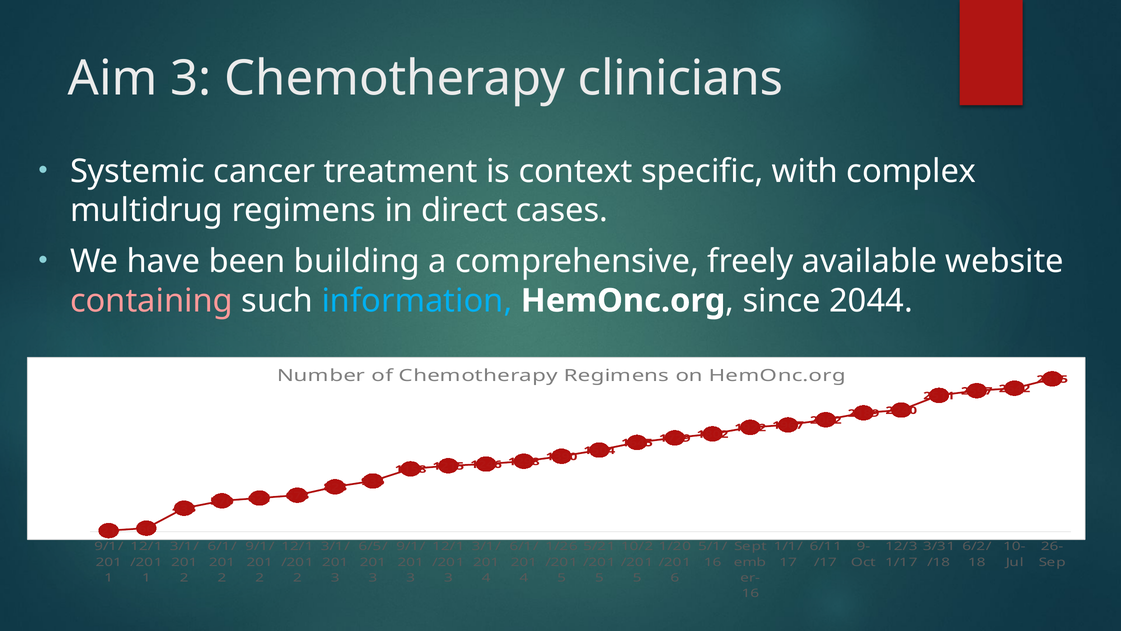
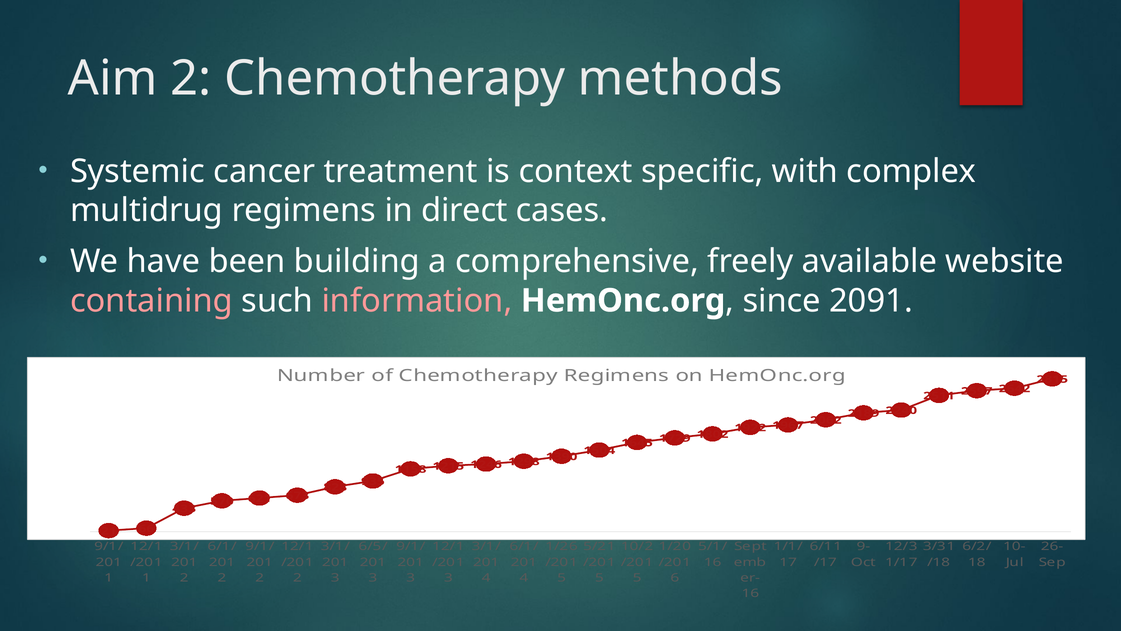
Aim 3: 3 -> 2 (191, 79)
clinicians: clinicians -> methods (680, 79)
information colour: light blue -> pink (417, 301)
2044: 2044 -> 2091 (871, 301)
